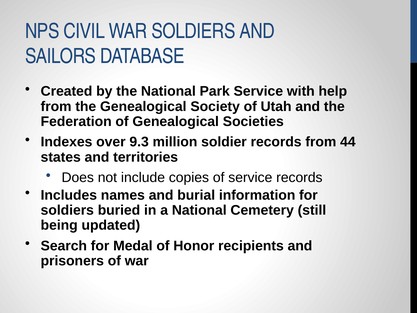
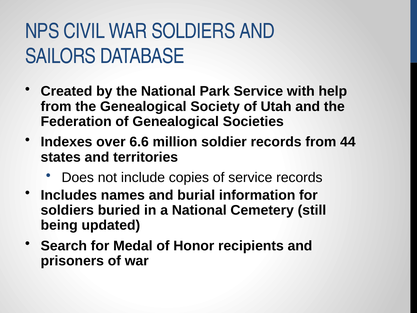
9.3: 9.3 -> 6.6 (139, 142)
